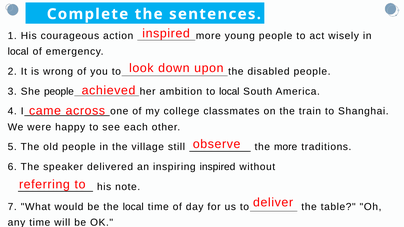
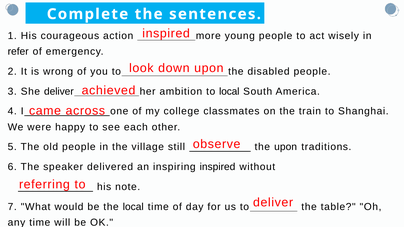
local: local -> refer (18, 52)
She people: people -> deliver (59, 91)
the more: more -> upon (286, 147)
